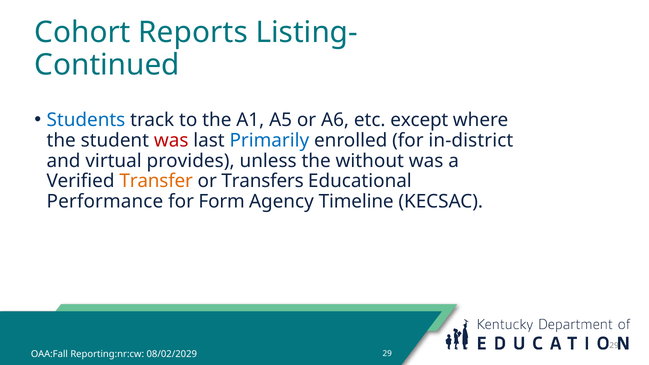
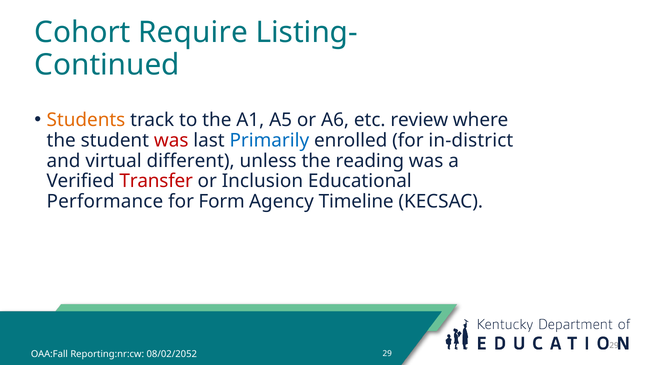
Reports: Reports -> Require (193, 33)
Students colour: blue -> orange (86, 120)
except: except -> review (419, 120)
provides: provides -> different (191, 161)
without: without -> reading (370, 161)
Transfer colour: orange -> red (156, 181)
Transfers: Transfers -> Inclusion (262, 181)
08/02/2029: 08/02/2029 -> 08/02/2052 (172, 354)
